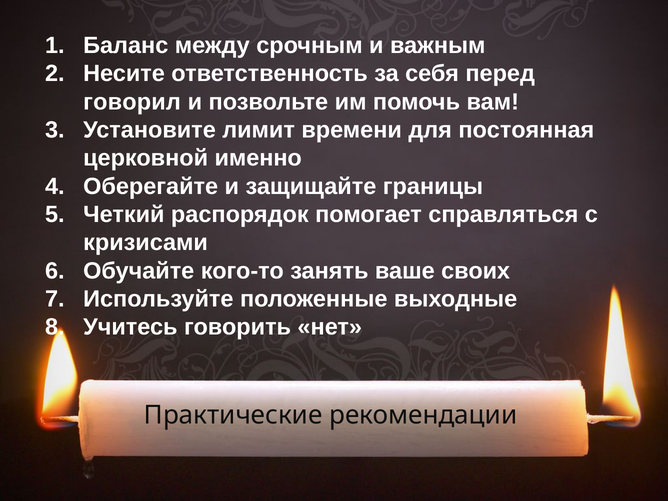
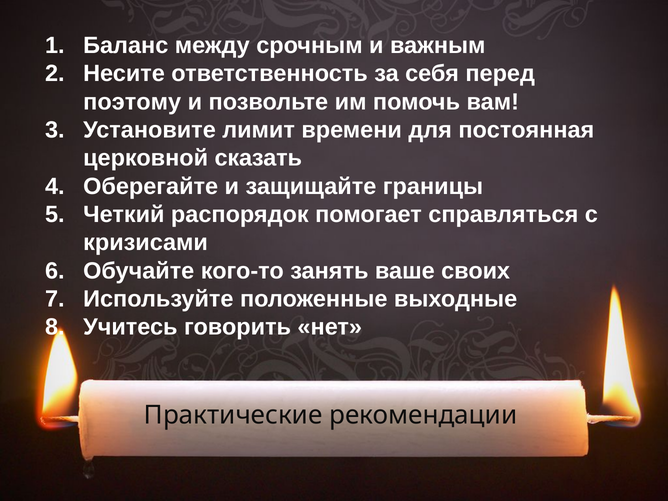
говорил: говорил -> поэтому (132, 102)
именно: именно -> сказать (258, 158)
